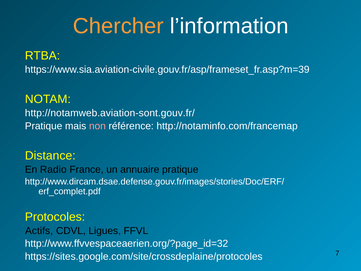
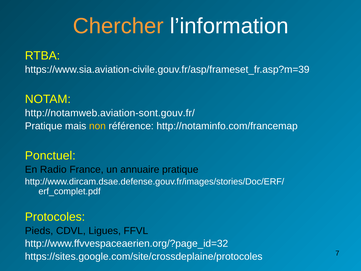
non colour: pink -> yellow (97, 126)
Distance: Distance -> Ponctuel (50, 156)
Actifs: Actifs -> Pieds (39, 231)
